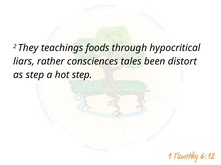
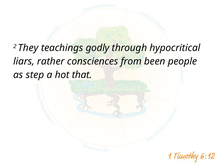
foods: foods -> godly (98, 48)
tales: tales -> from (131, 62)
distort: distort -> people (182, 62)
hot step: step -> that (82, 75)
